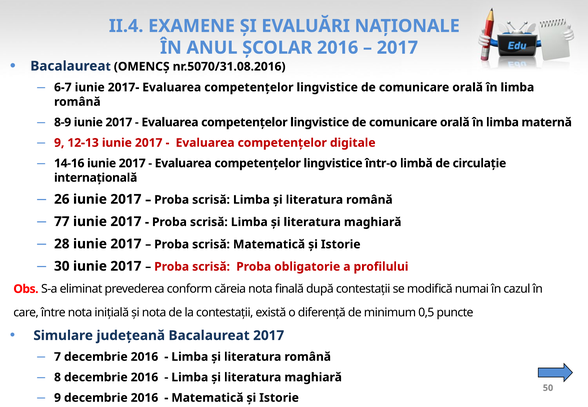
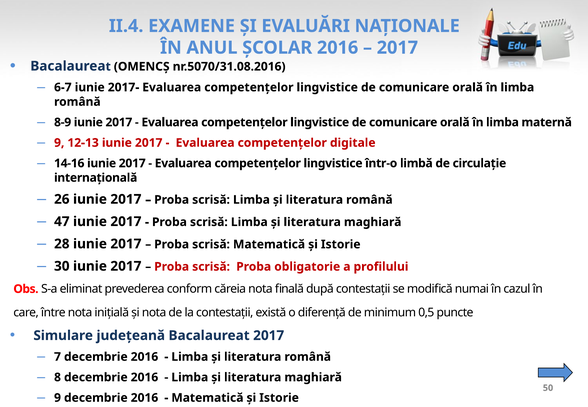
77: 77 -> 47 (62, 222)
